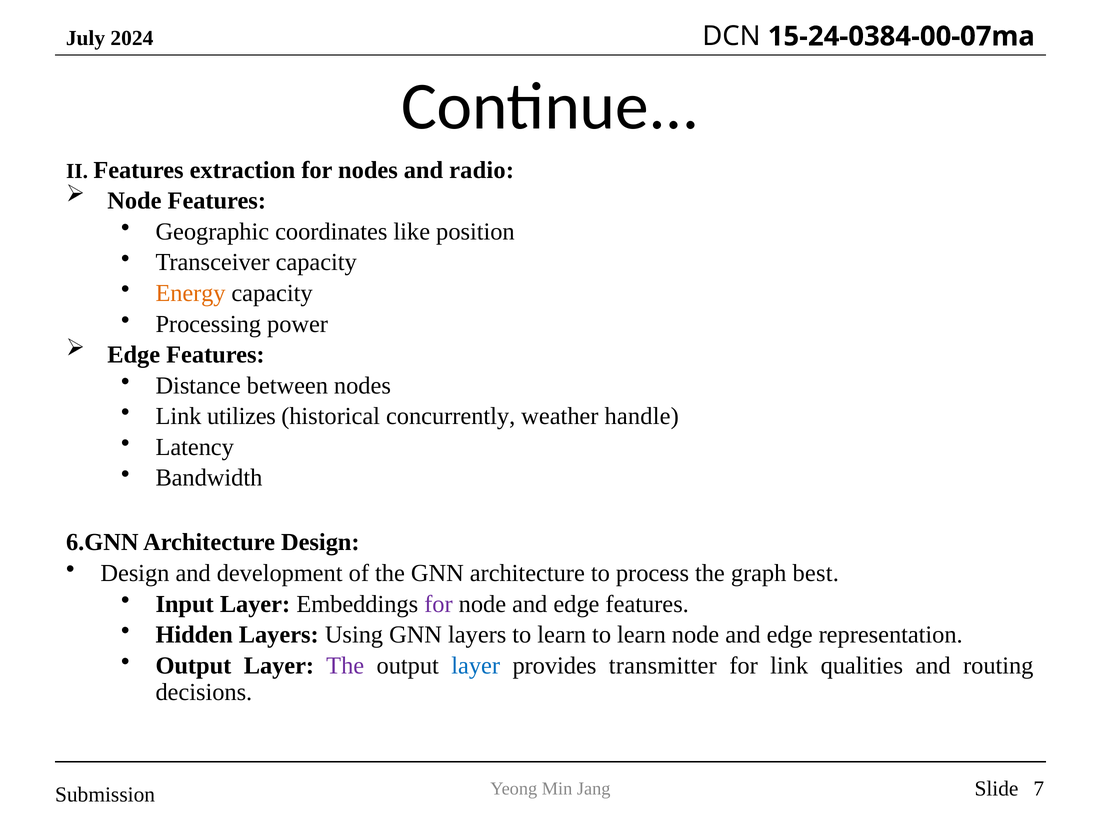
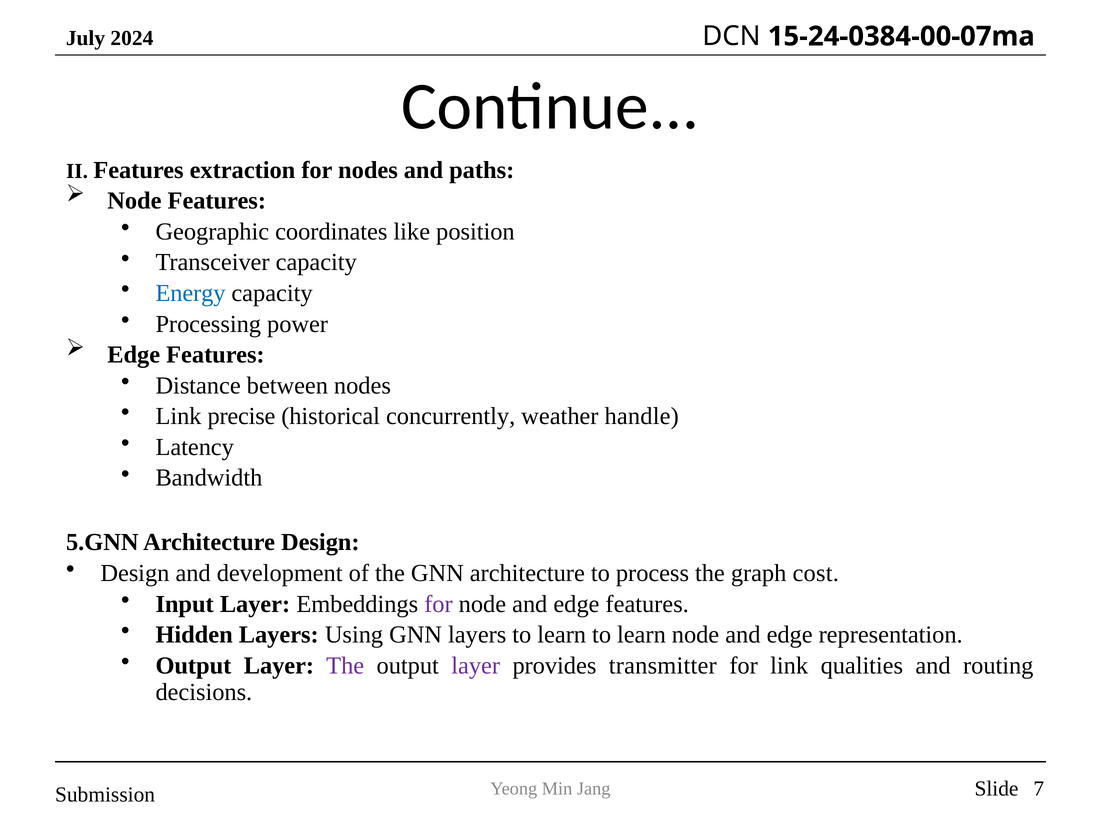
radio: radio -> paths (482, 170)
Energy colour: orange -> blue (191, 293)
utilizes: utilizes -> precise (241, 416)
6.GNN: 6.GNN -> 5.GNN (102, 542)
best: best -> cost (816, 573)
layer colour: blue -> purple (476, 665)
